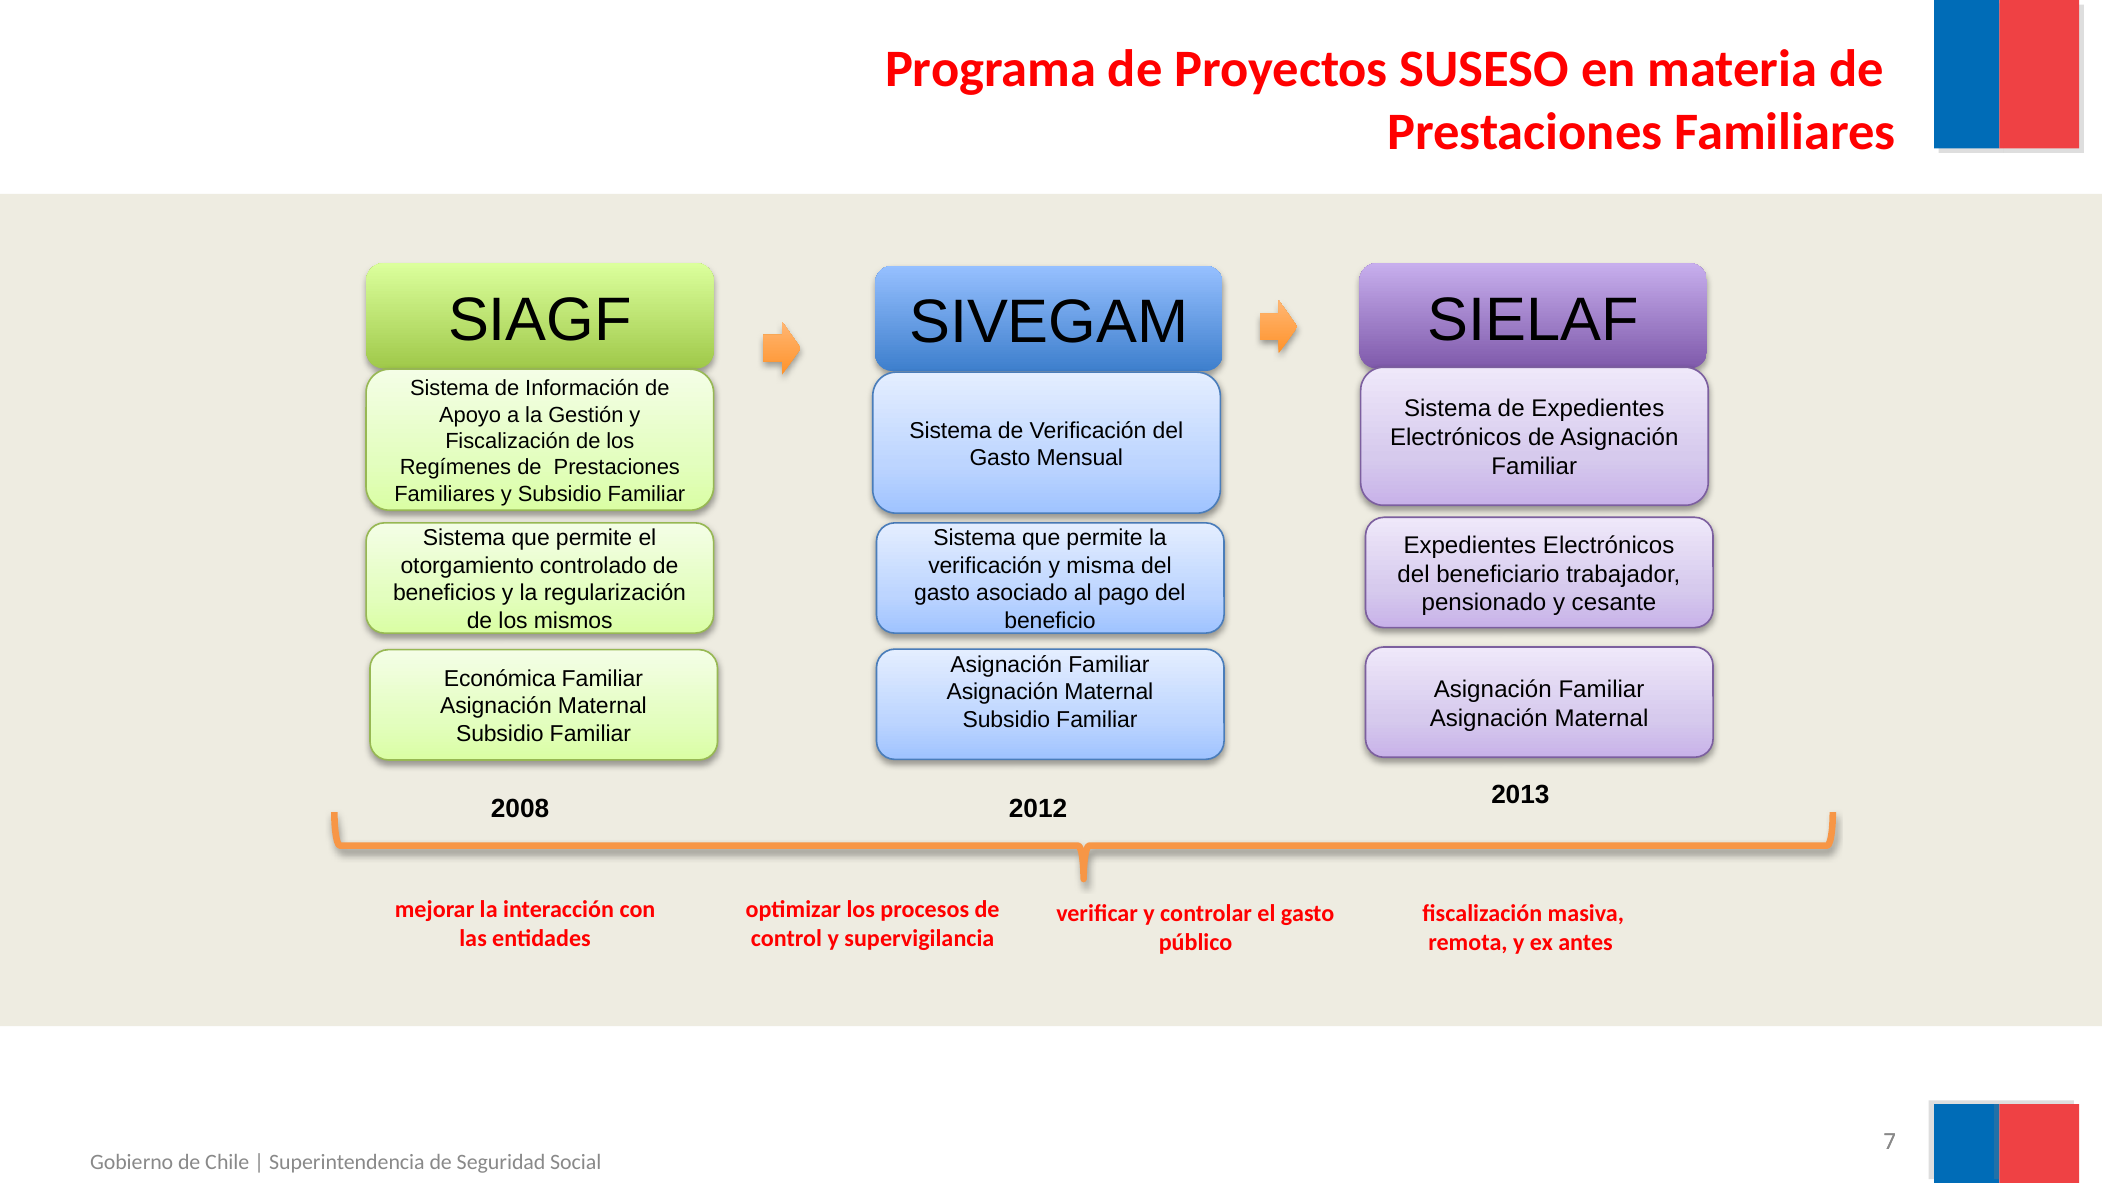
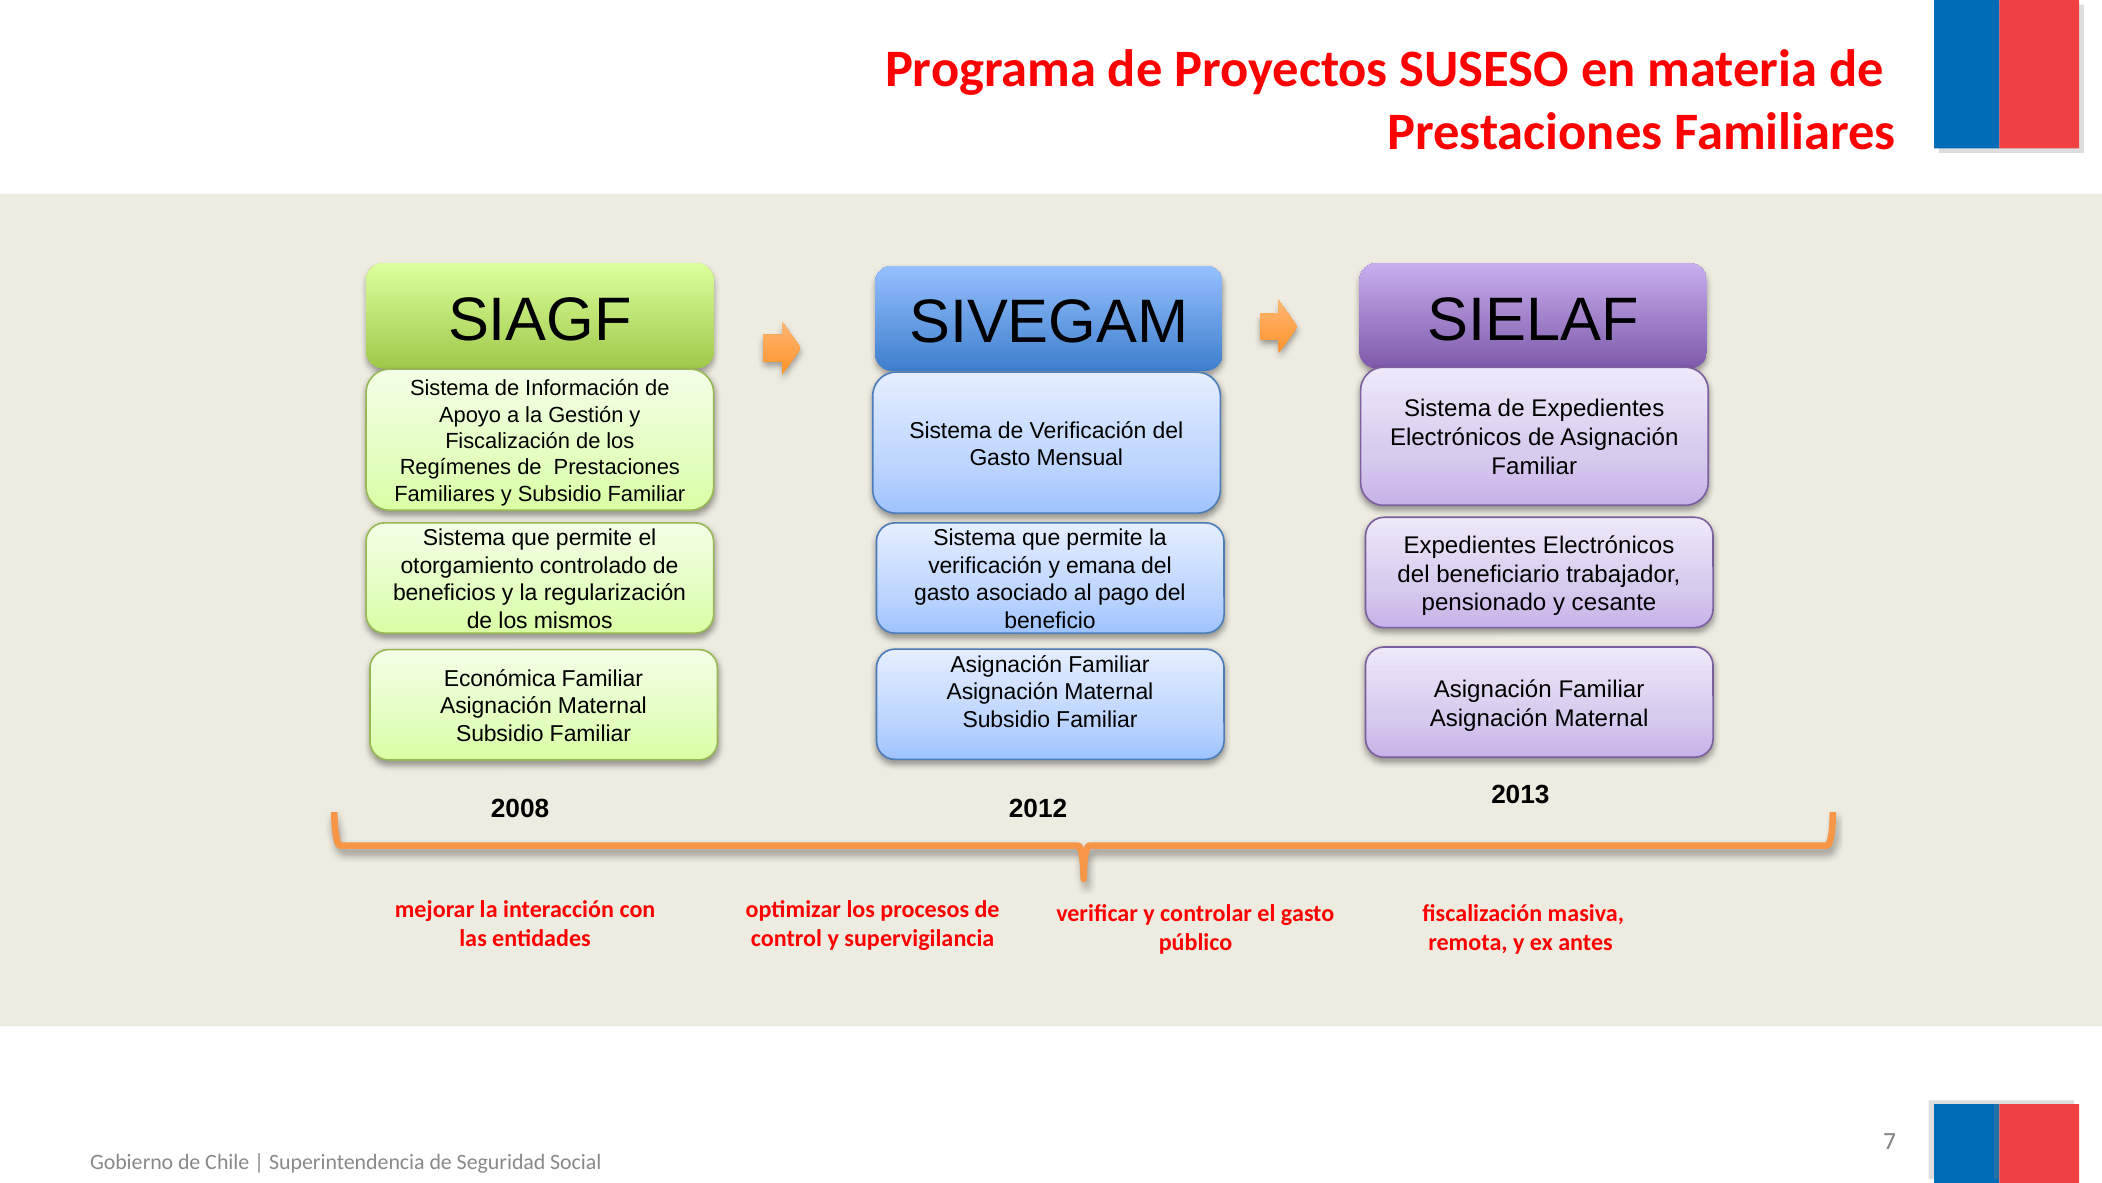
misma: misma -> emana (1101, 565)
